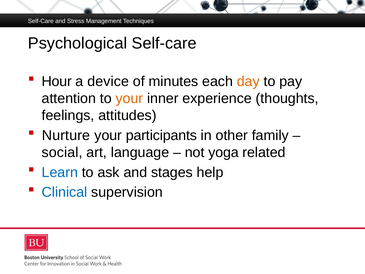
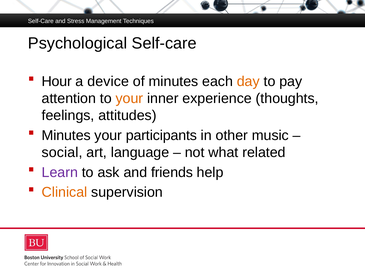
Nurture: Nurture -> Minutes (66, 135)
family: family -> music (270, 135)
yoga: yoga -> what (223, 152)
Learn colour: blue -> purple (60, 172)
stages: stages -> friends (172, 172)
Clinical colour: blue -> orange (65, 192)
